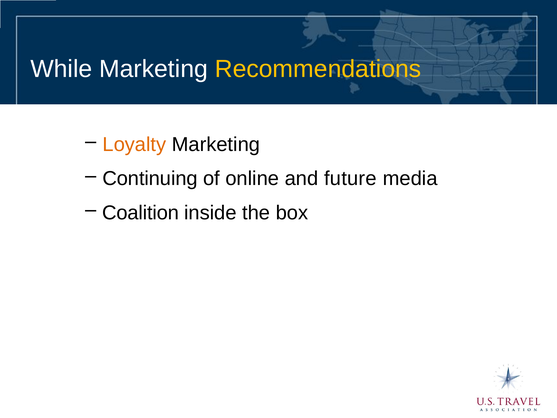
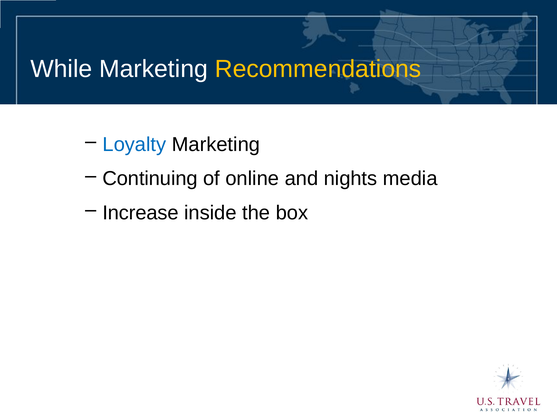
Loyalty colour: orange -> blue (134, 144)
future: future -> nights (351, 179)
Coalition: Coalition -> Increase (141, 213)
